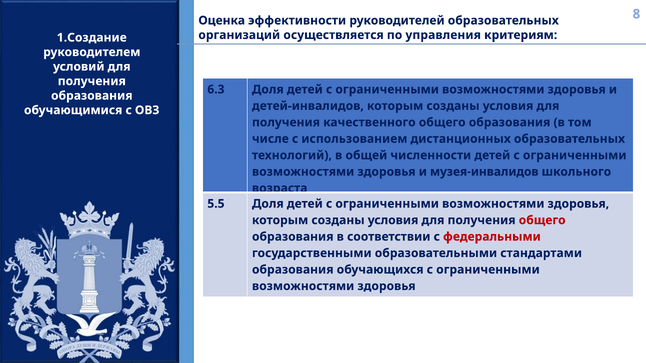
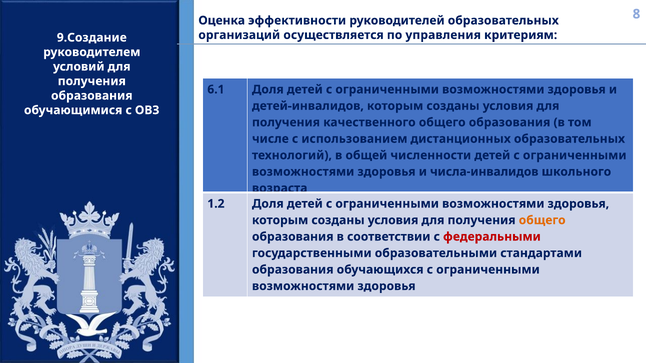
1.Создание: 1.Создание -> 9.Создание (92, 38)
6.3: 6.3 -> 6.1 (216, 90)
музея-инвалидов: музея-инвалидов -> числа-инвалидов (484, 172)
5.5: 5.5 -> 1.2 (216, 204)
общего colour: red -> orange (542, 220)
